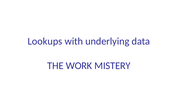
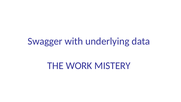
Lookups: Lookups -> Swagger (45, 41)
